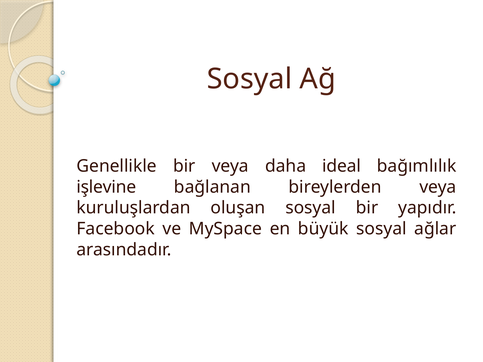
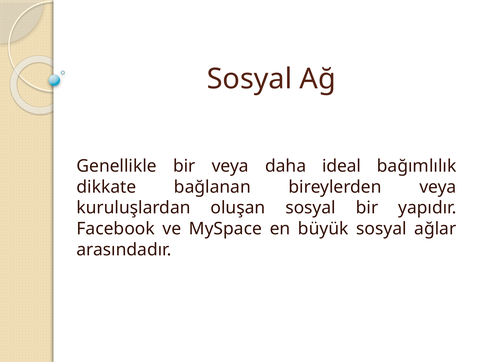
işlevine: işlevine -> dikkate (106, 187)
